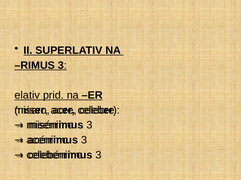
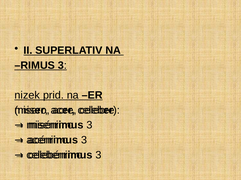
elativ: elativ -> nizek (27, 96)
